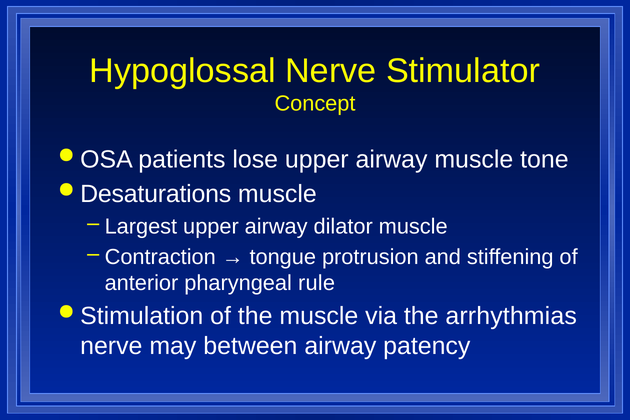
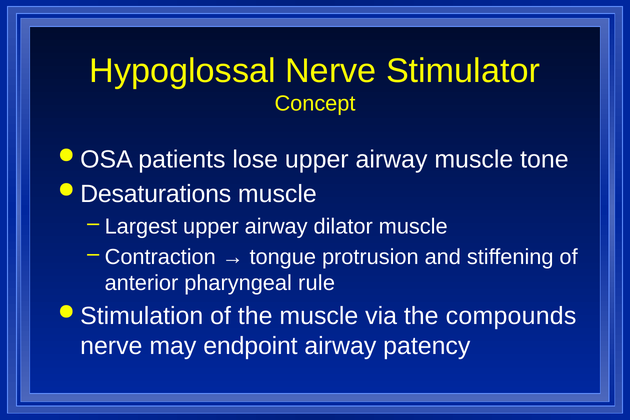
arrhythmias: arrhythmias -> compounds (511, 316)
between: between -> endpoint (250, 346)
